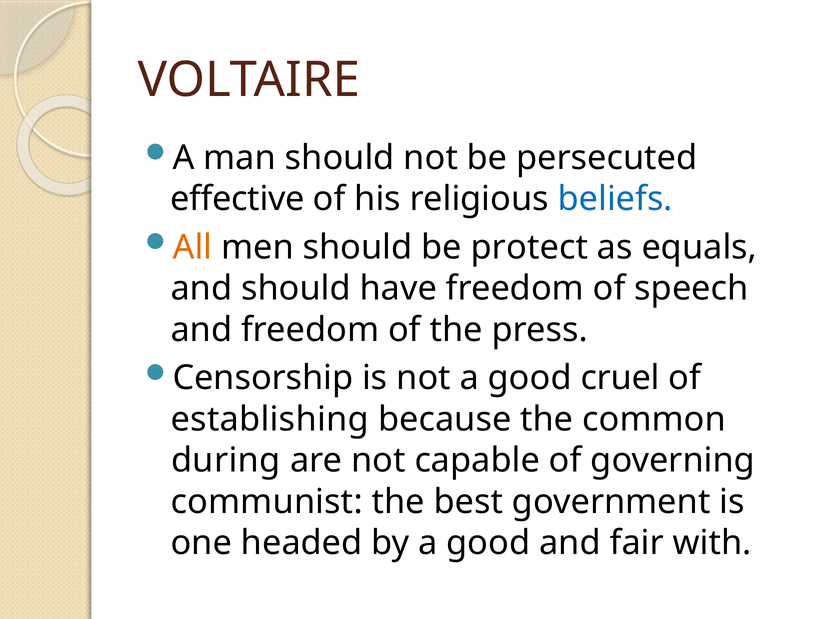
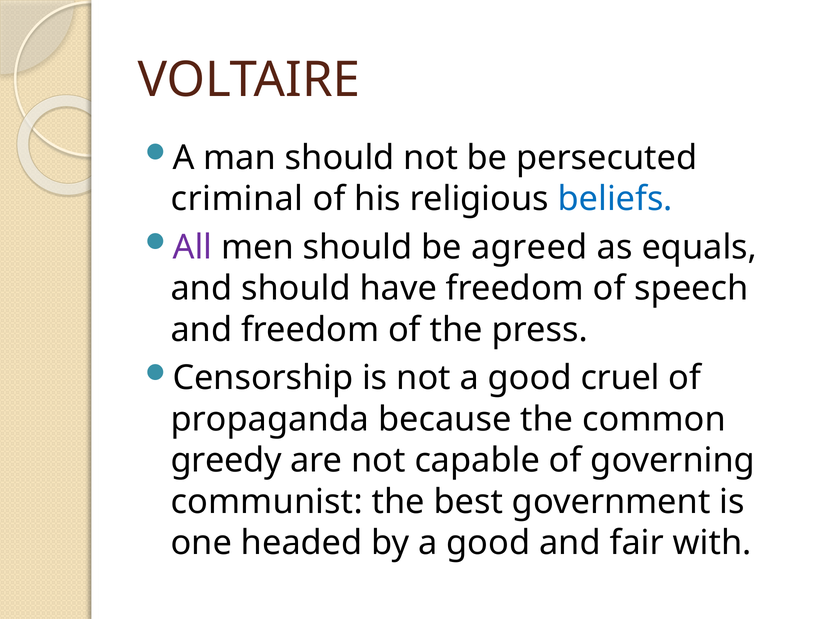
effective: effective -> criminal (237, 199)
All colour: orange -> purple (192, 247)
protect: protect -> agreed (529, 247)
establishing: establishing -> propaganda (270, 419)
during: during -> greedy (226, 460)
